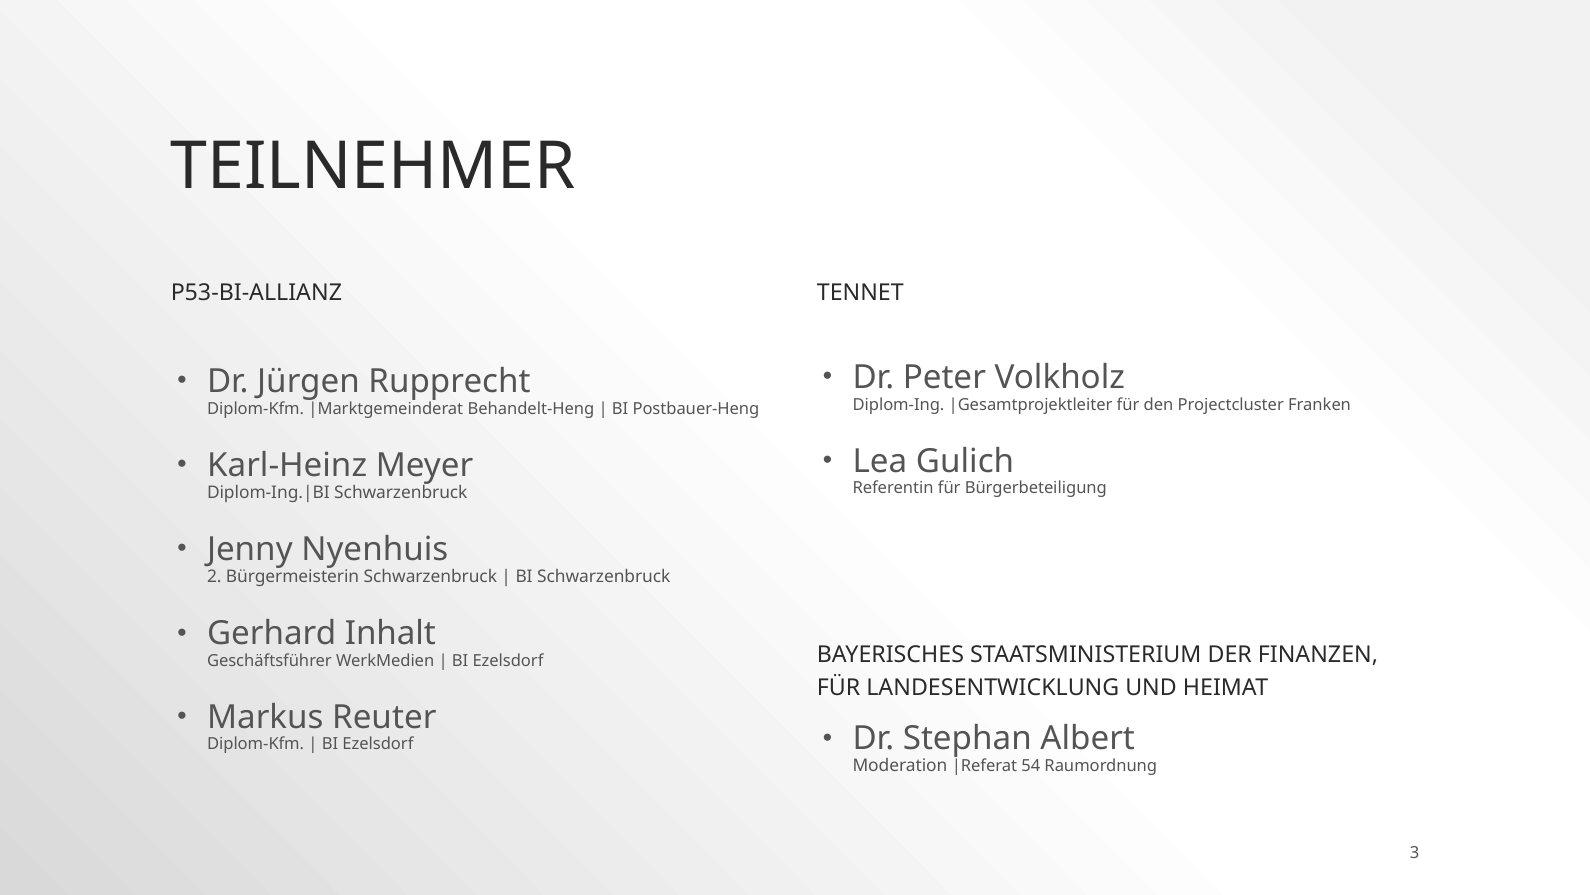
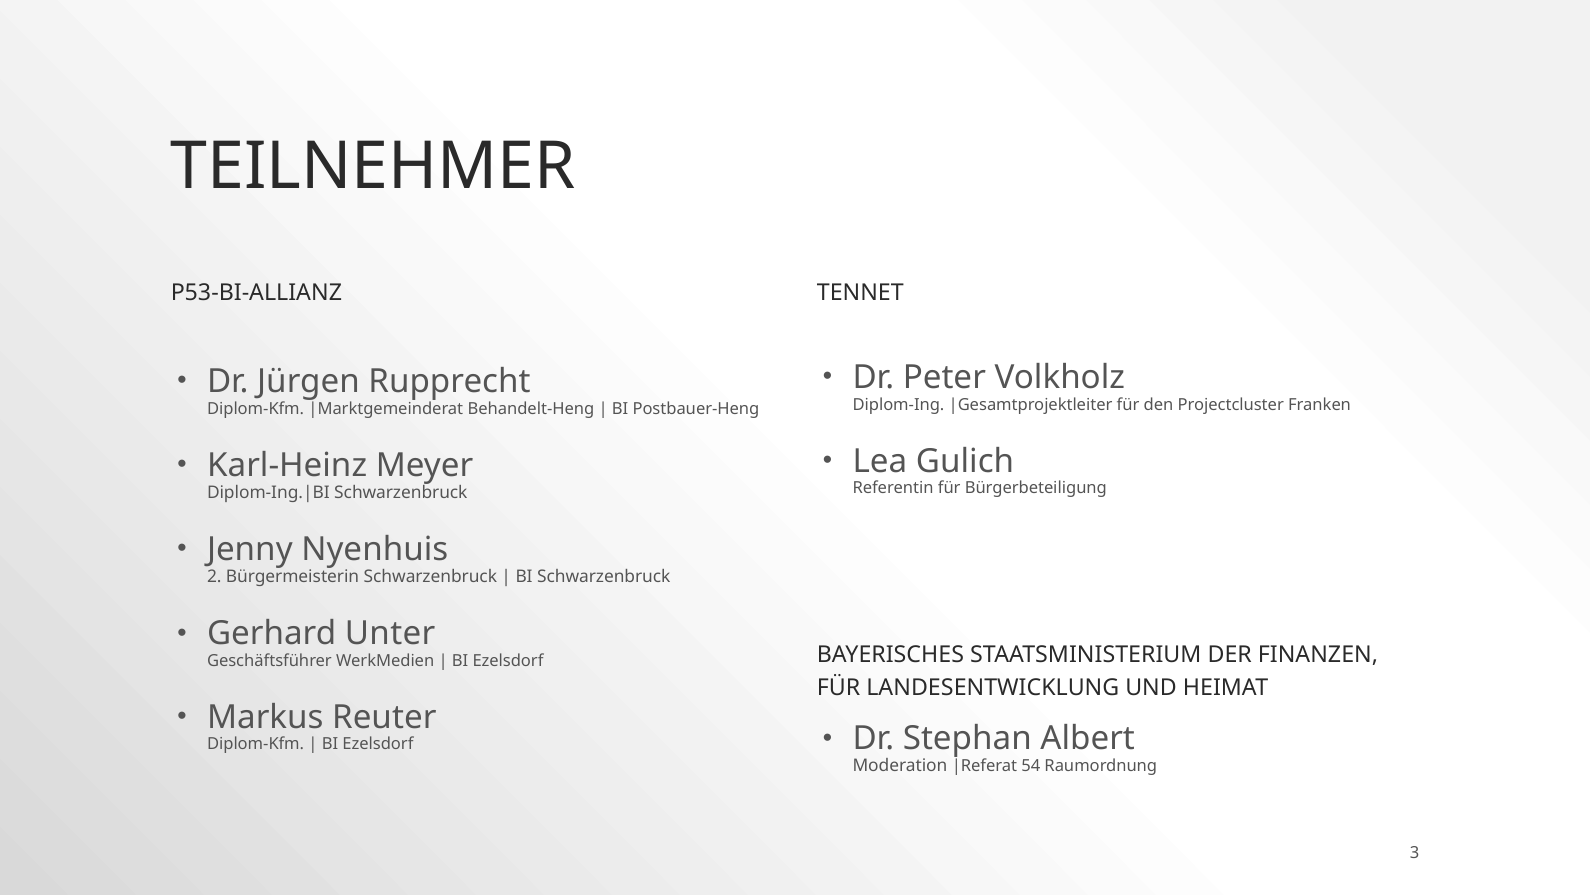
Inhalt: Inhalt -> Unter (390, 634)
